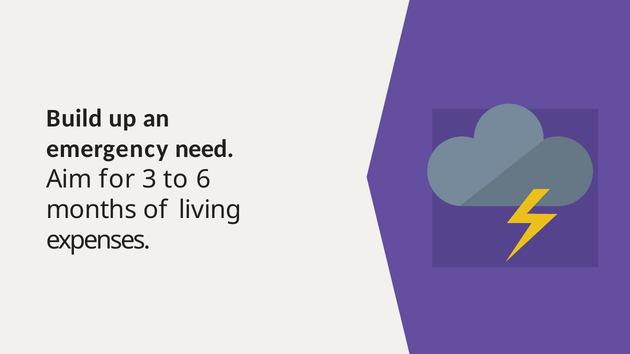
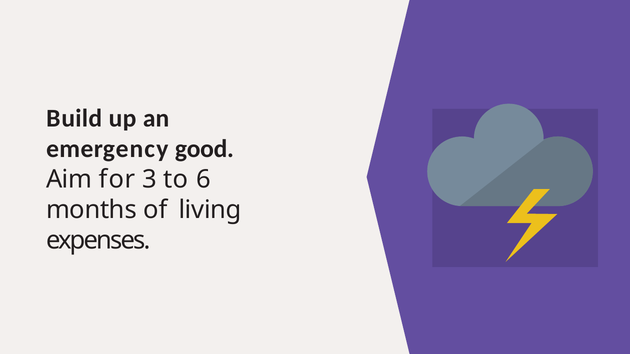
need: need -> good (204, 149)
